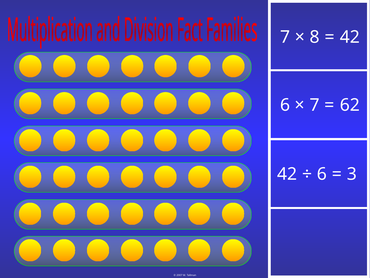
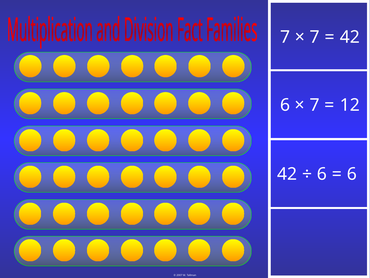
8: 8 -> 7 (315, 37)
62: 62 -> 12 (350, 105)
6 3: 3 -> 6 (352, 174)
